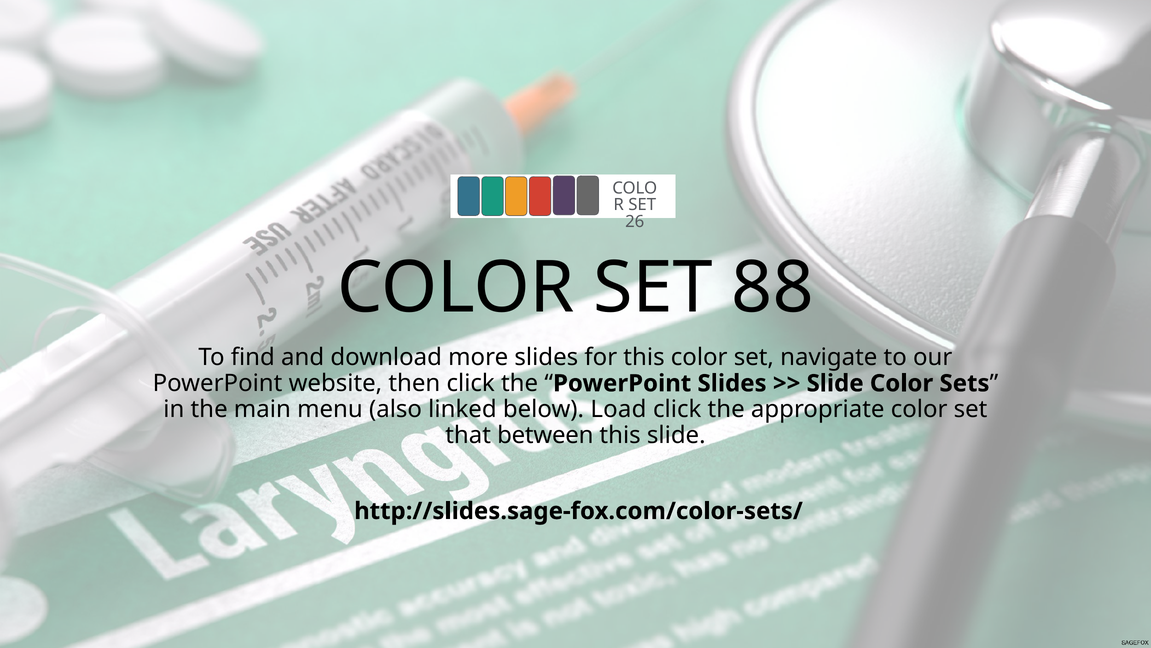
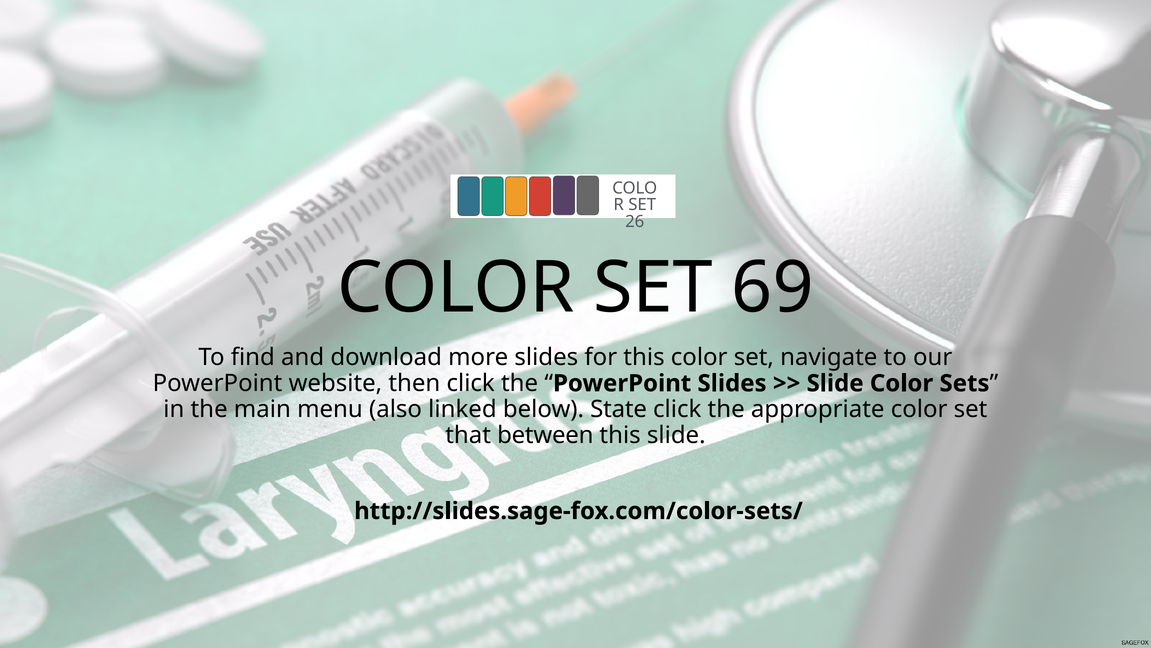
88: 88 -> 69 (773, 288)
Load: Load -> State (619, 409)
